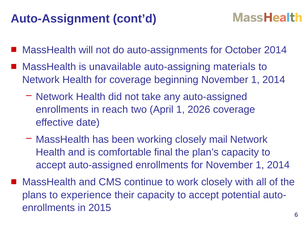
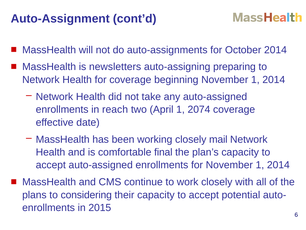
unavailable: unavailable -> newsletters (115, 67)
materials: materials -> preparing (234, 67)
2026: 2026 -> 2074 (199, 109)
experience: experience -> considering (86, 195)
